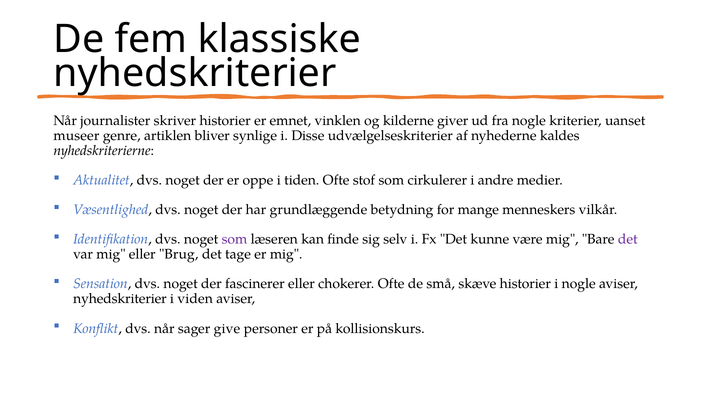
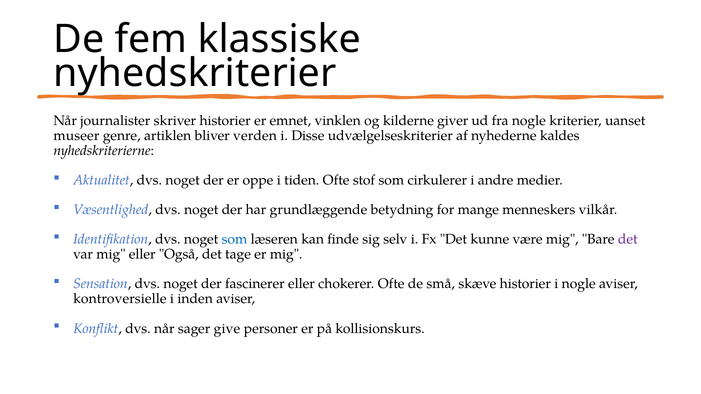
synlige: synlige -> verden (255, 136)
som colour: purple -> blue (234, 240)
Brug: Brug -> Også (179, 255)
nyhedskriterier: nyhedskriterier -> kontroversielle (120, 299)
viden: viden -> inden (195, 299)
